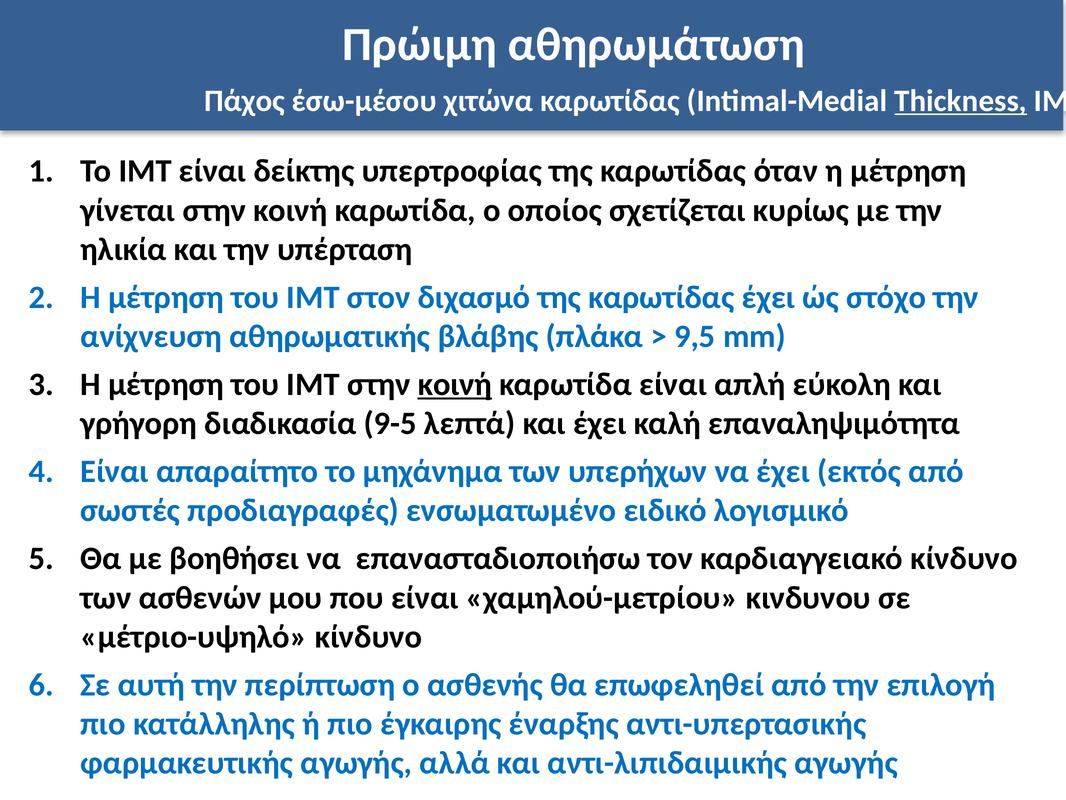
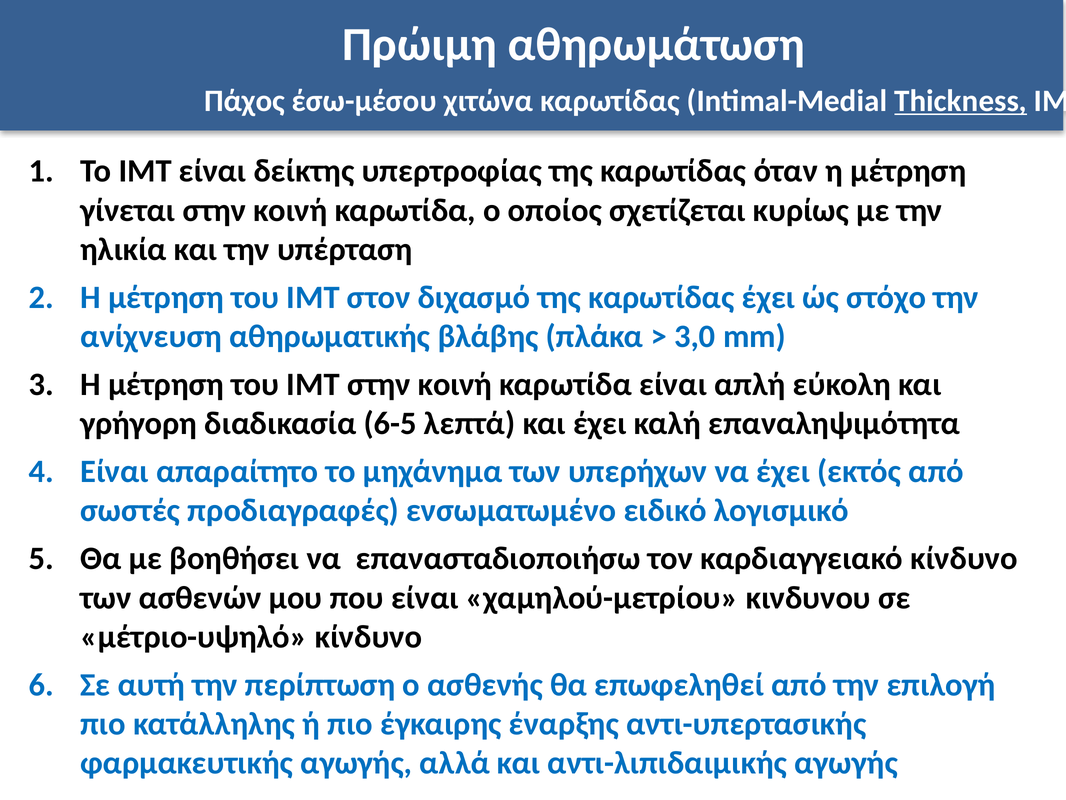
9,5: 9,5 -> 3,0 (695, 336)
κοινή underline: present -> none (455, 384)
9-5: 9-5 -> 6-5 (390, 423)
